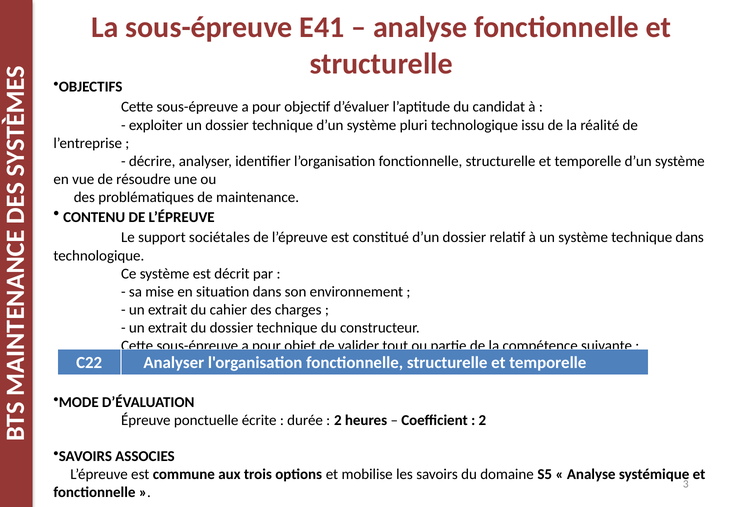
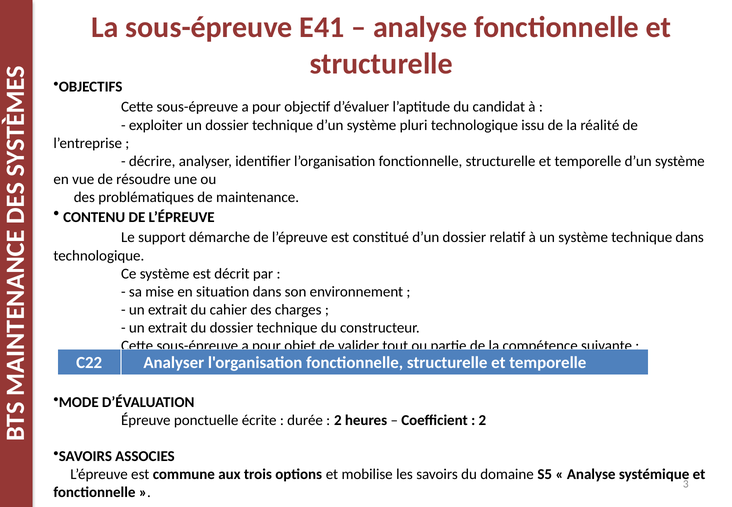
sociétales: sociétales -> démarche (220, 237)
